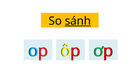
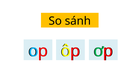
sánh underline: present -> none (78, 21)
